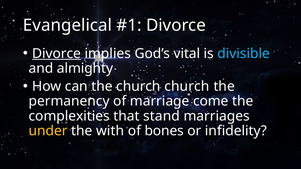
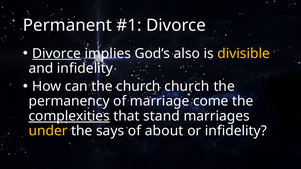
Evangelical: Evangelical -> Permanent (67, 25)
vital: vital -> also (187, 54)
divisible colour: light blue -> yellow (244, 54)
and almighty: almighty -> infidelity (85, 68)
complexities underline: none -> present (69, 116)
with: with -> says (110, 131)
bones: bones -> about (164, 131)
